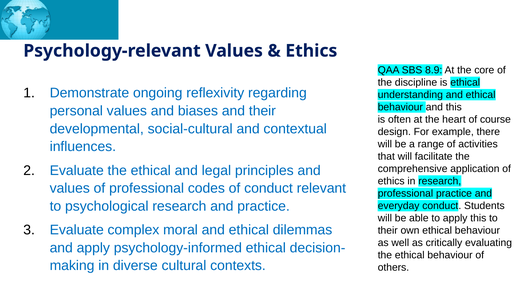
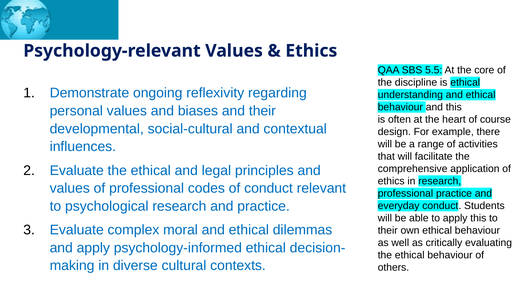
8.9: 8.9 -> 5.5 (434, 70)
